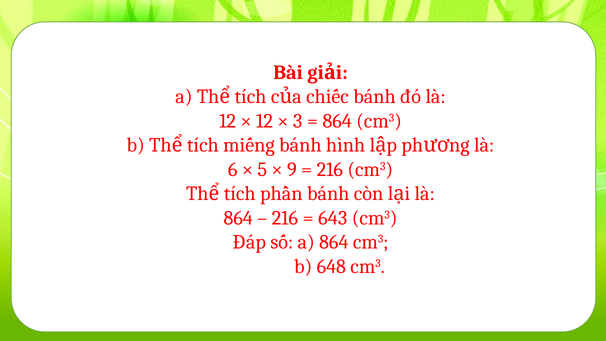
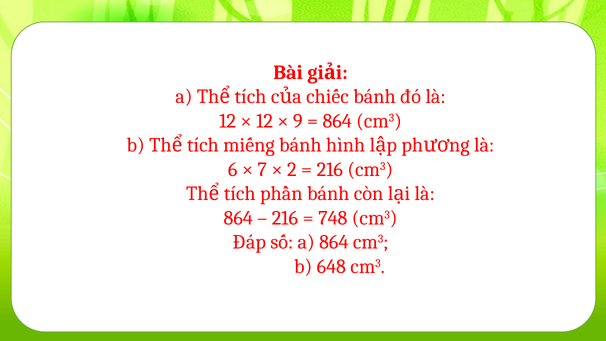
3: 3 -> 9 (298, 121)
5: 5 -> 7 (262, 169)
9: 9 -> 2 (292, 169)
643: 643 -> 748 (333, 218)
